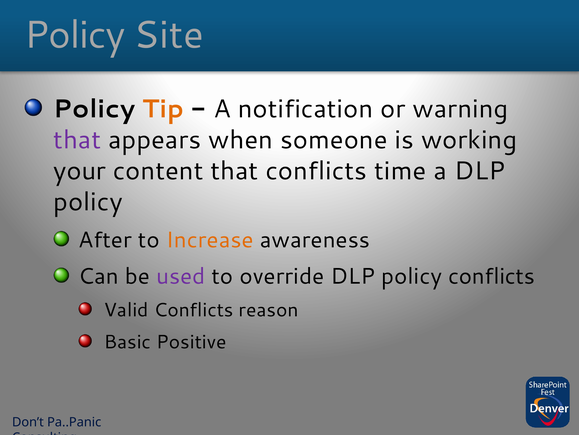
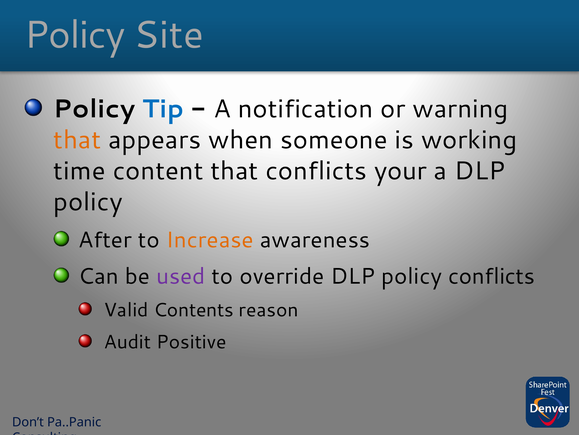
Tip colour: orange -> blue (163, 109)
that colour: purple -> orange (77, 140)
your: your -> time (79, 171)
time: time -> your (400, 171)
Valid Conflicts: Conflicts -> Contents (194, 310)
Basic: Basic -> Audit (127, 341)
